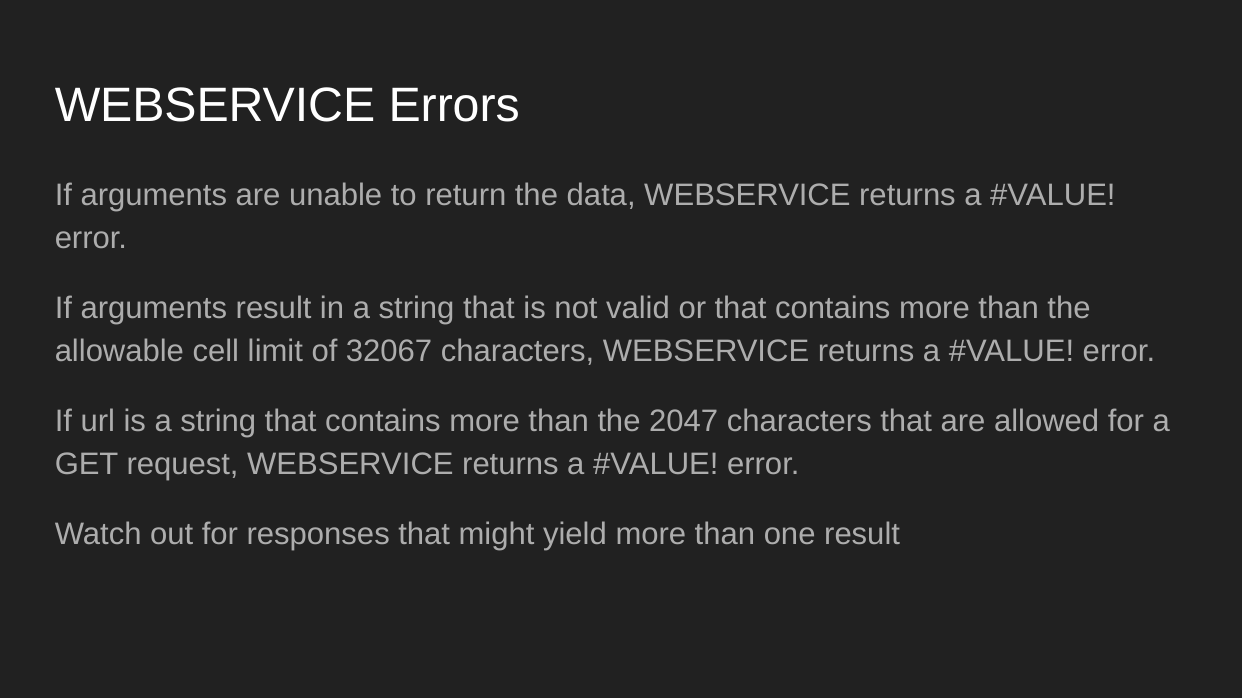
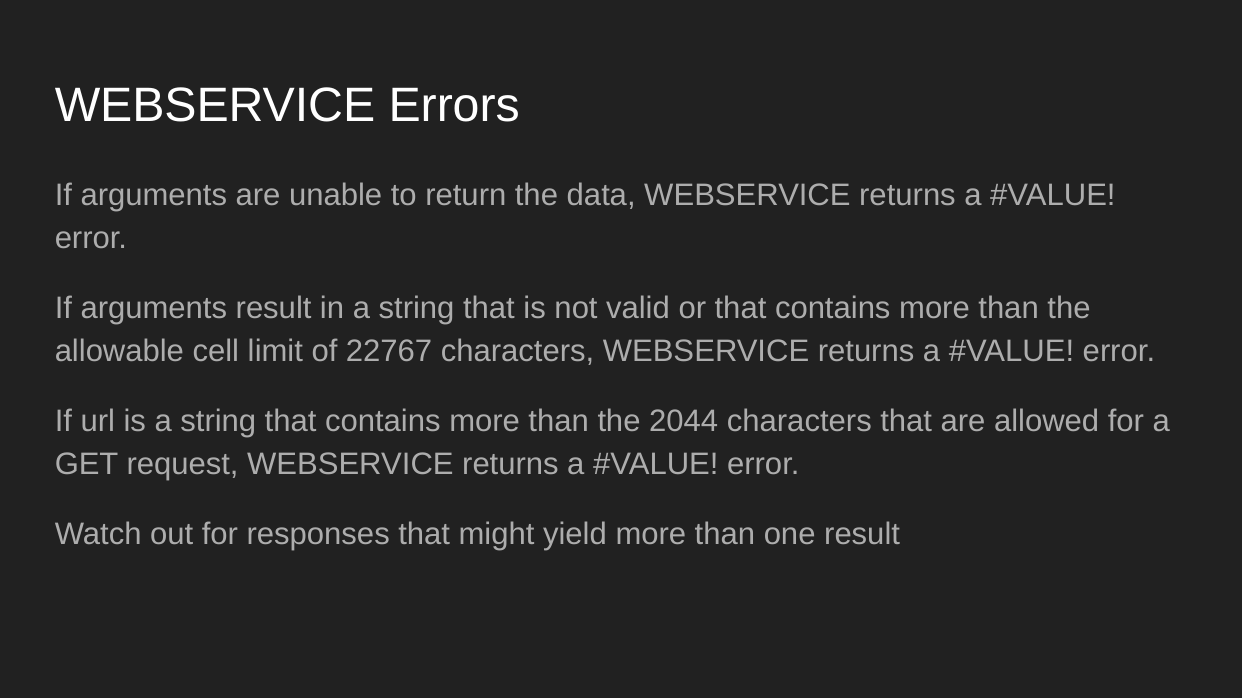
32067: 32067 -> 22767 (389, 351)
2047: 2047 -> 2044 (684, 422)
